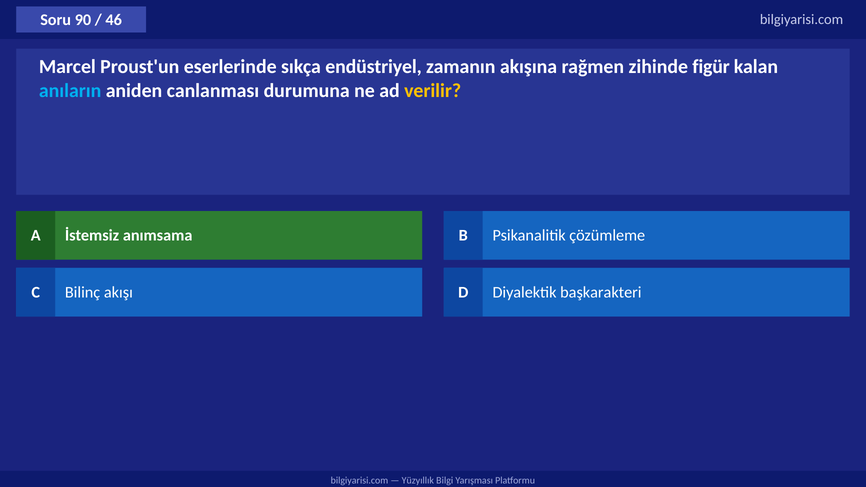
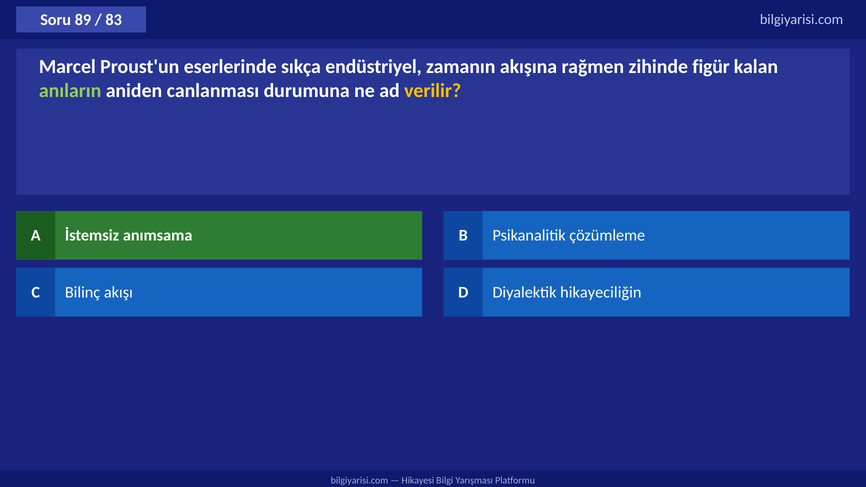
90: 90 -> 89 (83, 20)
46: 46 -> 83 (114, 20)
anıların colour: light blue -> light green (70, 91)
başkarakteri: başkarakteri -> hikayeciliğin (601, 292)
Yüzyıllık: Yüzyıllık -> Hikayesi (418, 480)
